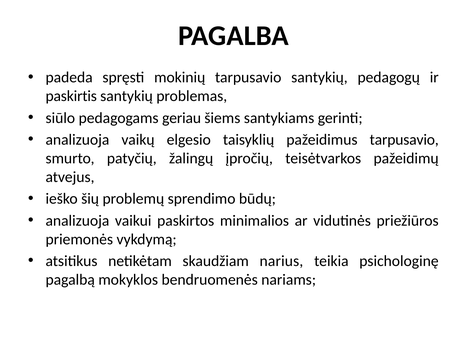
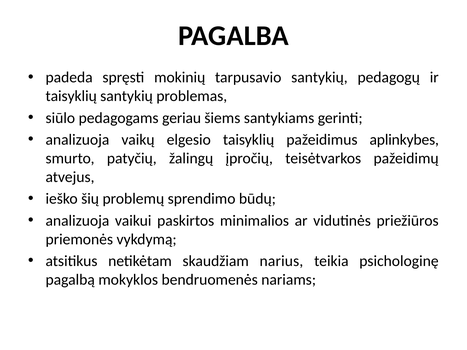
paskirtis: paskirtis -> taisyklių (71, 96)
pažeidimus tarpusavio: tarpusavio -> aplinkybes (404, 140)
